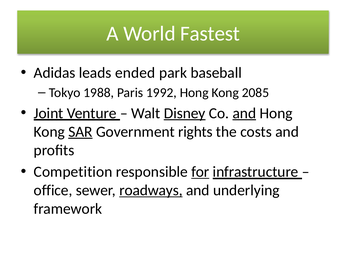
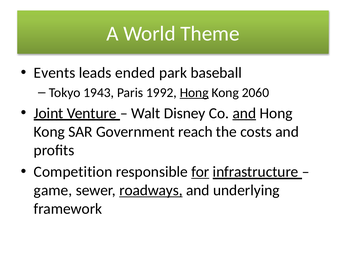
Fastest: Fastest -> Theme (210, 33)
Adidas: Adidas -> Events (55, 73)
1988: 1988 -> 1943 (99, 92)
Hong underline: none -> present (194, 92)
2085: 2085 -> 2060 (255, 92)
Disney underline: present -> none (185, 113)
SAR underline: present -> none (80, 131)
rights: rights -> reach (195, 131)
office: office -> game (53, 190)
